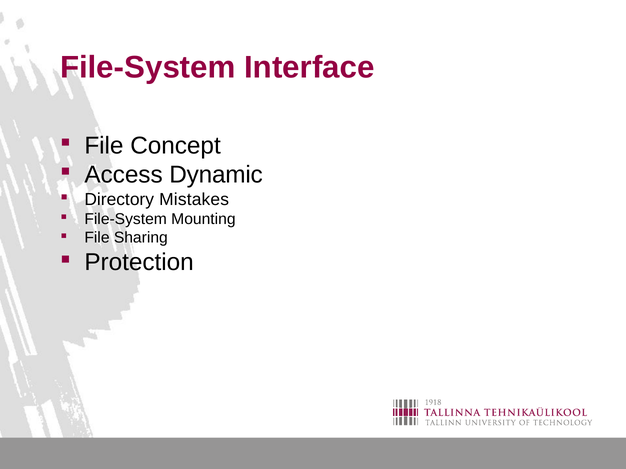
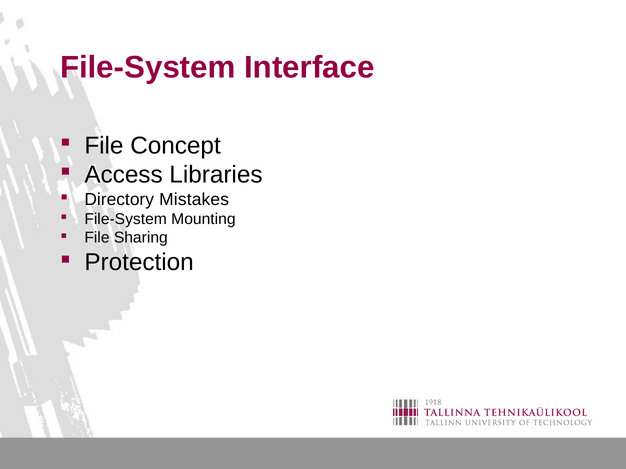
Dynamic: Dynamic -> Libraries (216, 175)
